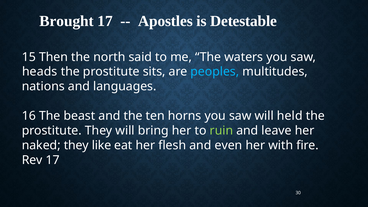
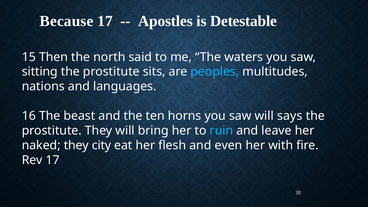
Brought: Brought -> Because (67, 21)
heads: heads -> sitting (40, 72)
held: held -> says (290, 116)
ruin colour: light green -> light blue (221, 131)
like: like -> city (102, 145)
